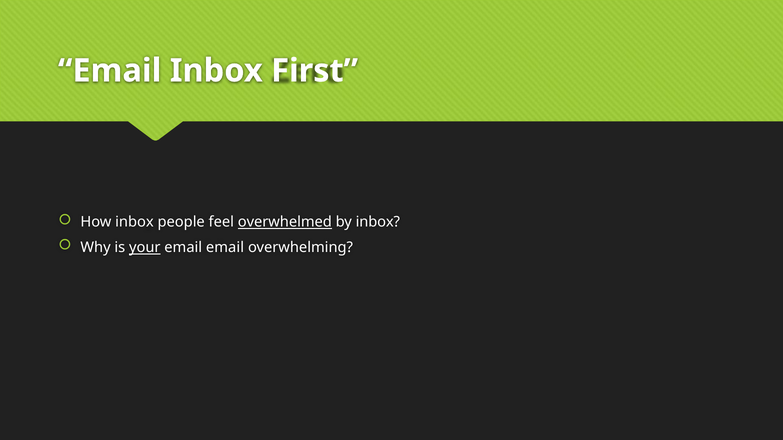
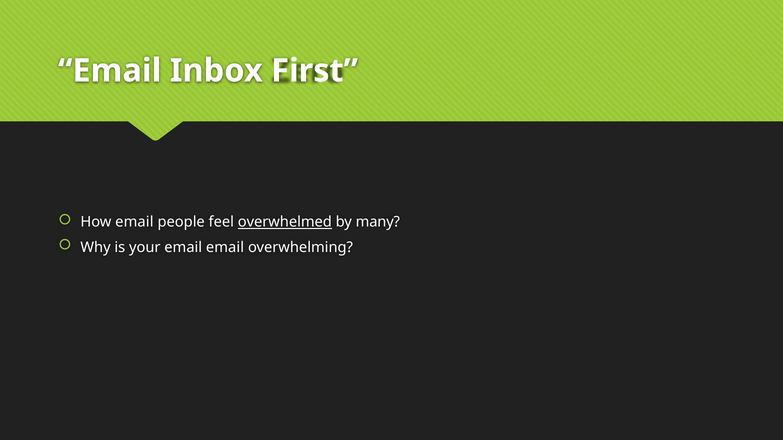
How inbox: inbox -> email (134, 222)
by inbox: inbox -> many (378, 222)
your underline: present -> none (145, 248)
